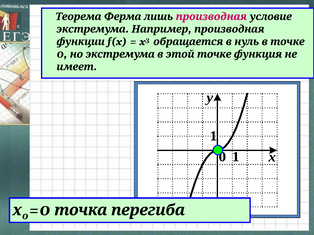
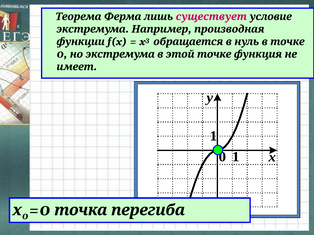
лишь производная: производная -> существует (211, 17)
